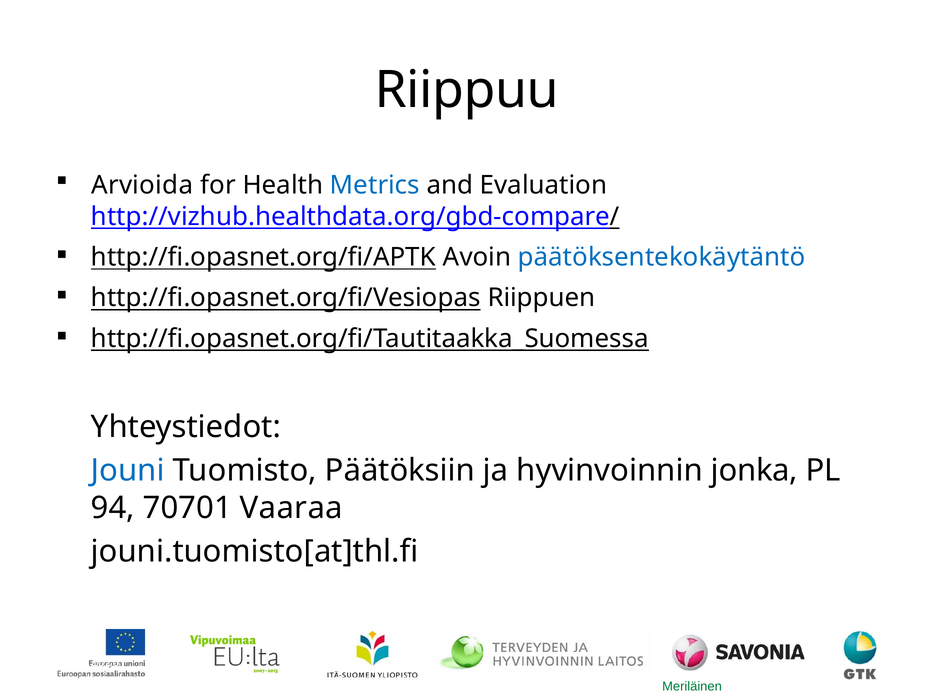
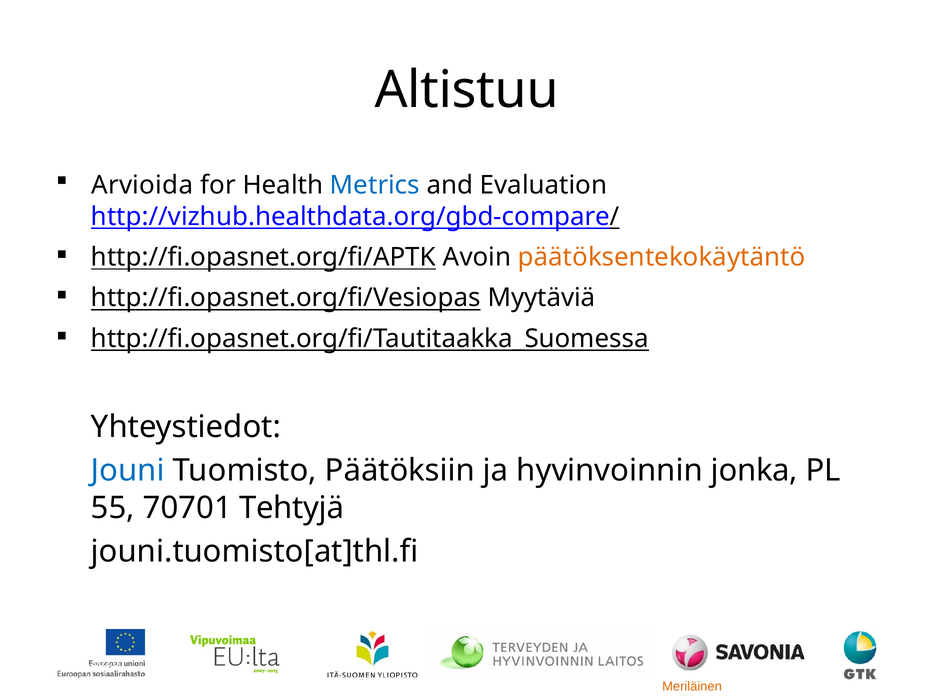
Riippuu: Riippuu -> Altistuu (467, 90)
päätöksentekokäytäntö colour: blue -> orange (662, 257)
Riippuen: Riippuen -> Myytäviä (541, 298)
94: 94 -> 55 (113, 508)
Vaaraa: Vaaraa -> Tehtyjä (292, 508)
Meriläinen colour: green -> orange (692, 686)
